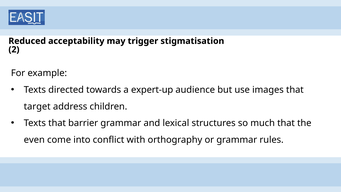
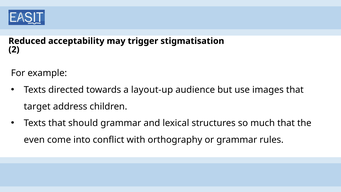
expert-up: expert-up -> layout-up (152, 90)
barrier: barrier -> should (83, 123)
